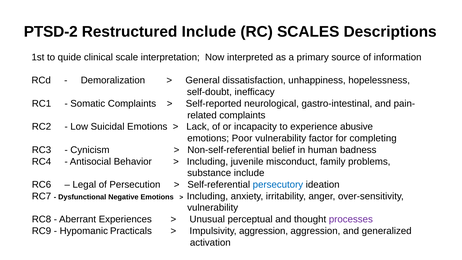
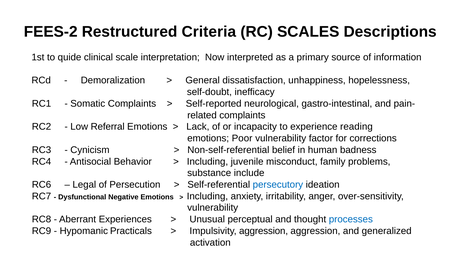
PTSD-2: PTSD-2 -> FEES-2 (51, 32)
Restructured Include: Include -> Criteria (209, 32)
Suicidal: Suicidal -> Referral (108, 127)
abusive: abusive -> reading (356, 127)
completing: completing -> corrections (373, 138)
processes colour: purple -> blue (351, 219)
